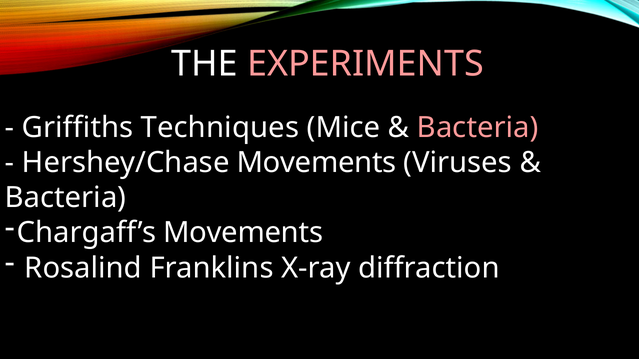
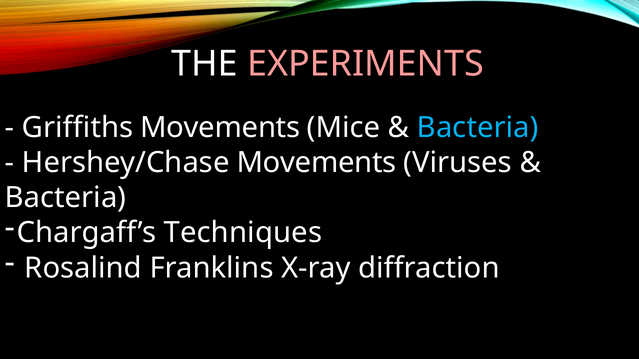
Griffiths Techniques: Techniques -> Movements (220, 128)
Bacteria colour: pink -> light blue (478, 128)
Chargaff’s Movements: Movements -> Techniques (243, 233)
